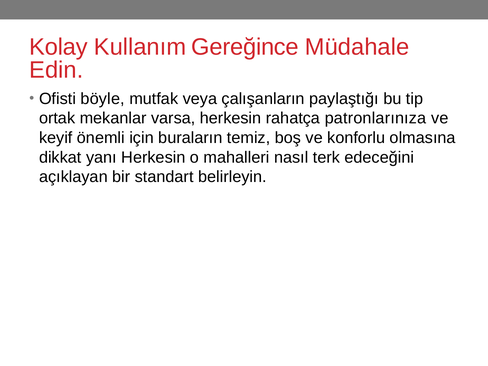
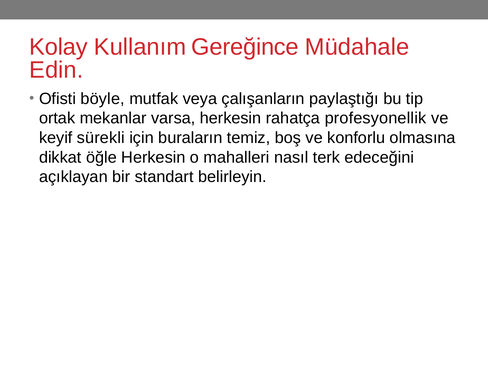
patronlarınıza: patronlarınıza -> profesyonellik (376, 118)
önemli: önemli -> sürekli (101, 138)
yanı: yanı -> öğle (101, 157)
